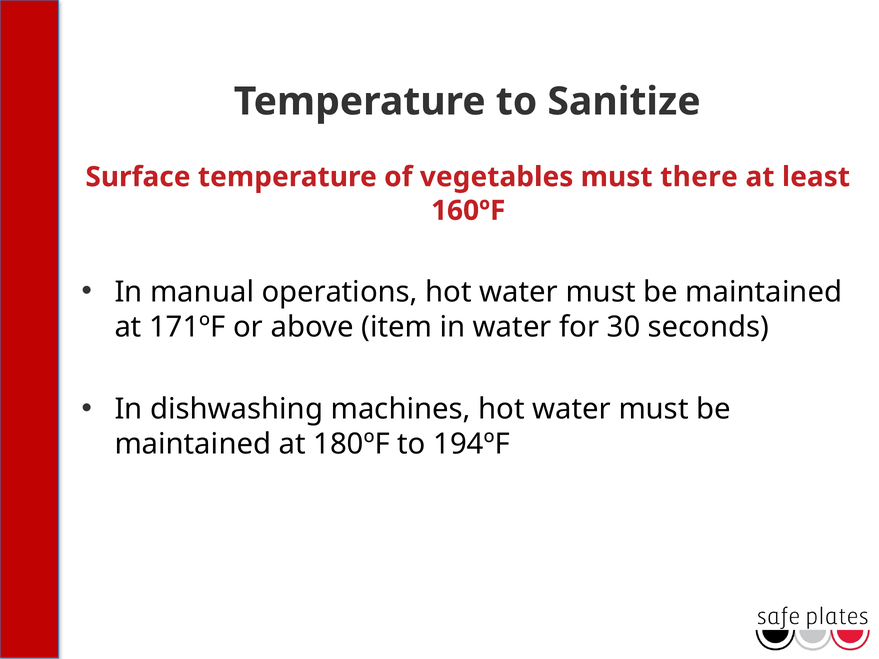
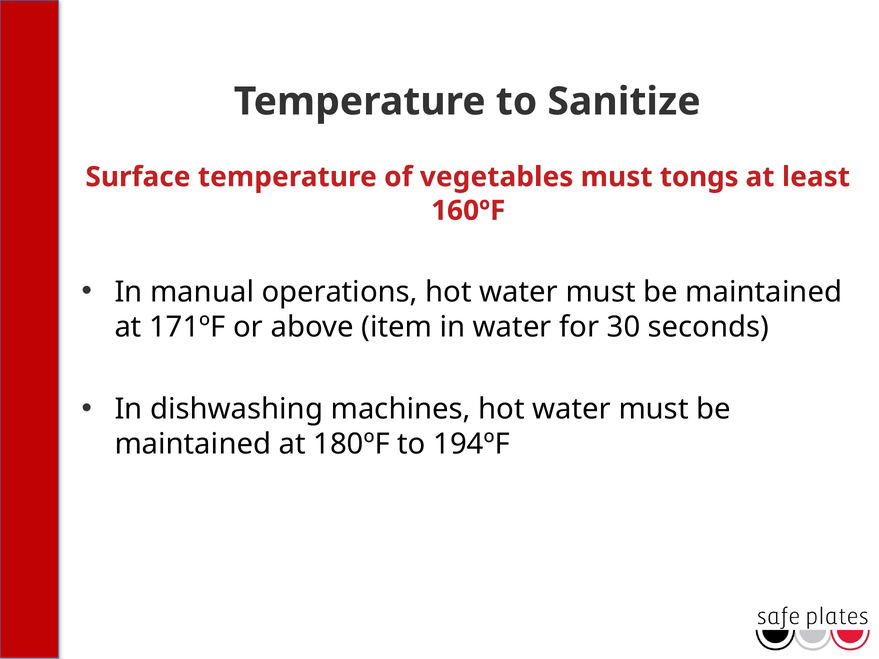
there: there -> tongs (699, 177)
